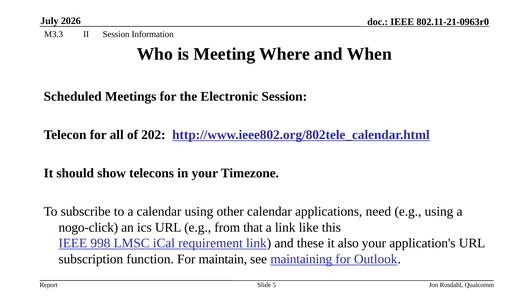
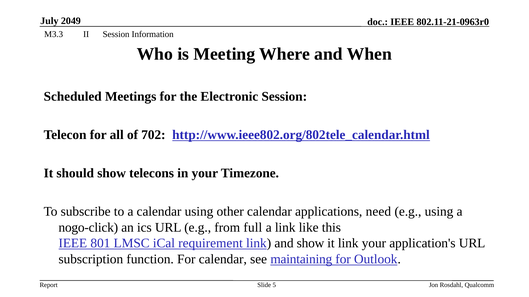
2026: 2026 -> 2049 (71, 21)
202: 202 -> 702 (153, 135)
that: that -> full (253, 228)
998: 998 -> 801 (100, 244)
and these: these -> show (310, 244)
it also: also -> link (348, 244)
For maintain: maintain -> calendar (223, 260)
